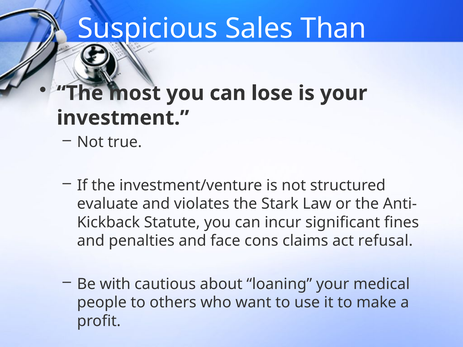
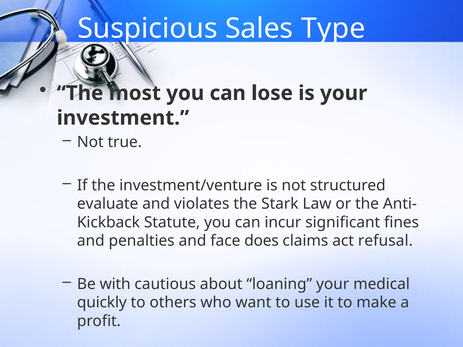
Than: Than -> Type (333, 28)
cons: cons -> does (262, 241)
people: people -> quickly (102, 303)
